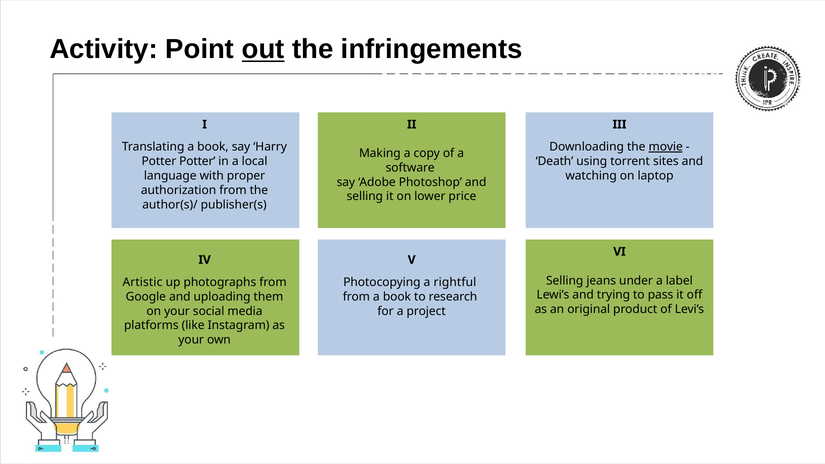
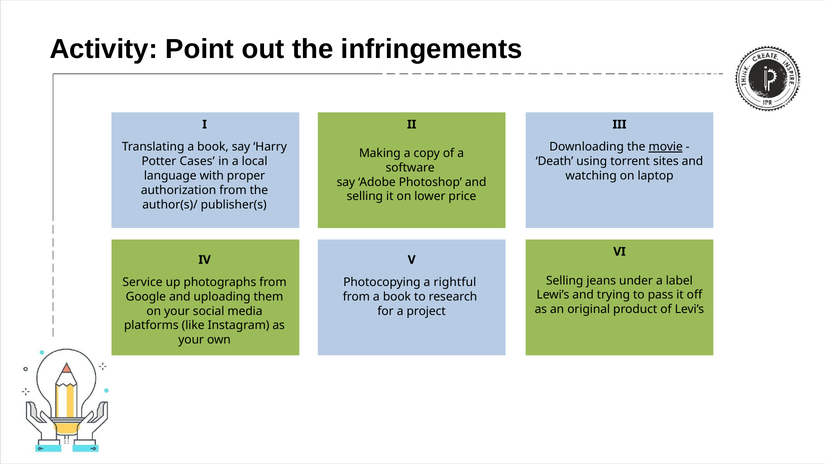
out underline: present -> none (263, 49)
Potter Potter: Potter -> Cases (197, 161)
Artistic: Artistic -> Service (143, 282)
